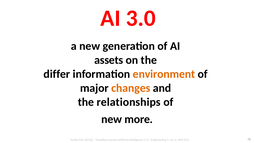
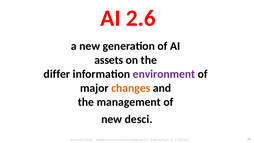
3.0: 3.0 -> 2.6 (141, 18)
environment colour: orange -> purple (164, 74)
relationships: relationships -> management (129, 102)
more: more -> desci (139, 119)
